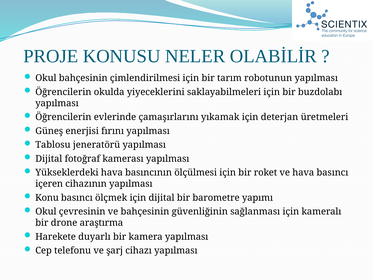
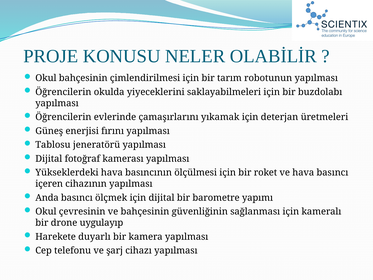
Konu: Konu -> Anda (47, 198)
araştırma: araştırma -> uygulayıp (101, 223)
